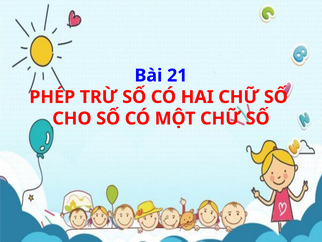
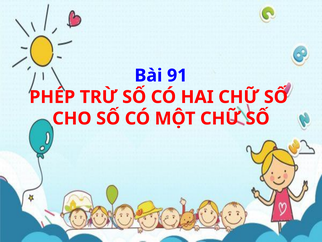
21: 21 -> 91 (177, 75)
